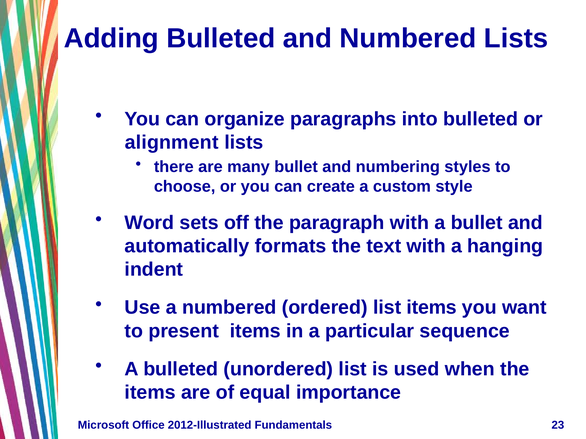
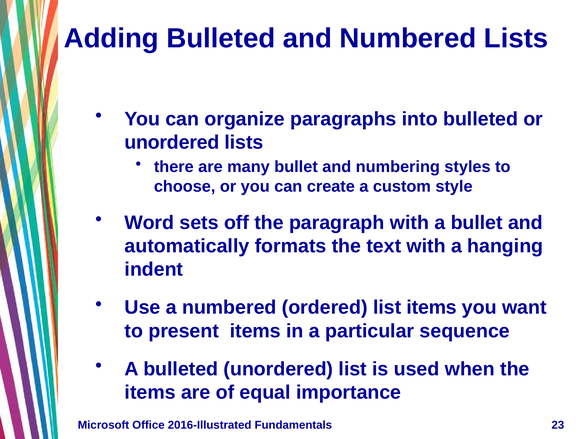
alignment: alignment -> unordered (172, 142)
2012-Illustrated: 2012-Illustrated -> 2016-Illustrated (210, 426)
